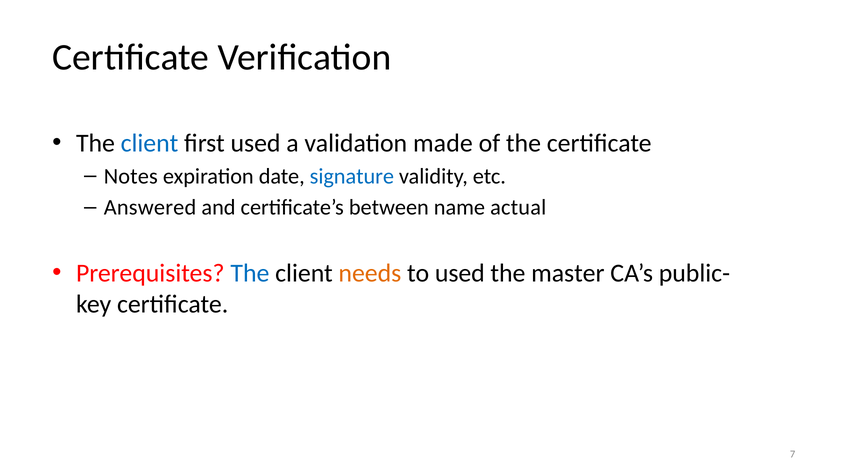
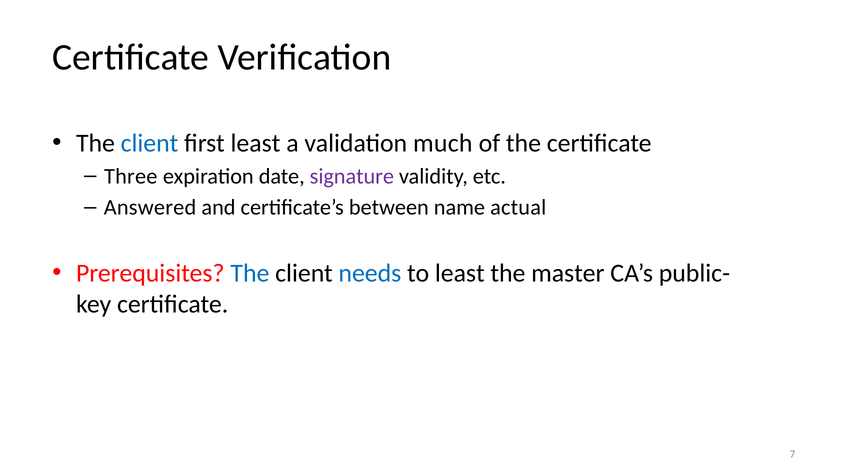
first used: used -> least (256, 143)
made: made -> much (443, 143)
Notes: Notes -> Three (131, 176)
signature colour: blue -> purple (352, 176)
needs colour: orange -> blue (370, 273)
to used: used -> least (460, 273)
